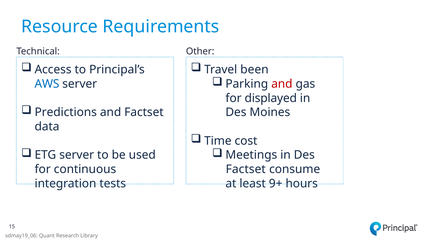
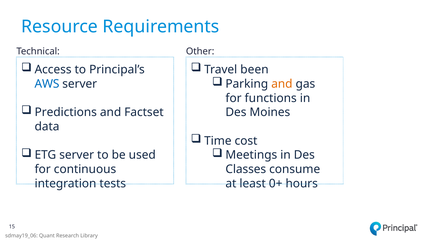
and colour: red -> orange (282, 84)
displayed: displayed -> functions (271, 98)
Factset: Factset -> Classes (246, 169)
9+: 9+ -> 0+ (276, 183)
